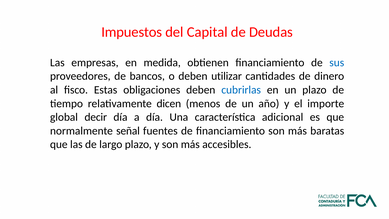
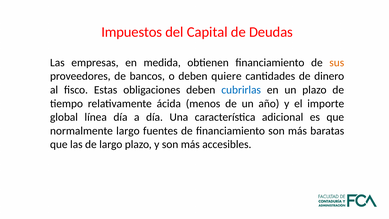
sus colour: blue -> orange (337, 63)
utilizar: utilizar -> quiere (226, 76)
dicen: dicen -> ácida (169, 103)
decir: decir -> línea (96, 117)
normalmente señal: señal -> largo (128, 131)
